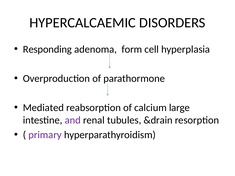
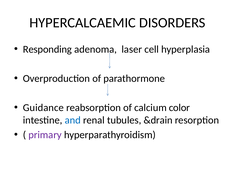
form: form -> laser (132, 49)
Mediated: Mediated -> Guidance (43, 108)
large: large -> color (179, 108)
and colour: purple -> blue (73, 120)
